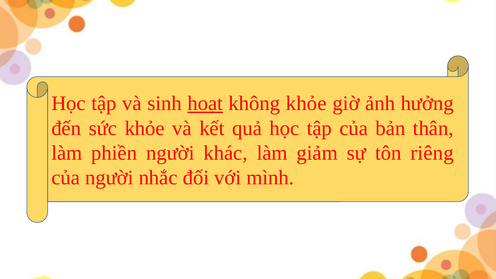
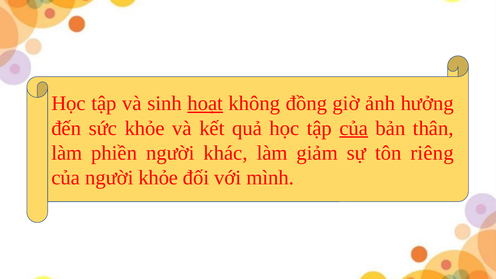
không khỏe: khỏe -> đồng (306, 103)
của underline: none -> present (354, 128)
người nhắc: nhắc -> khỏe (158, 178)
